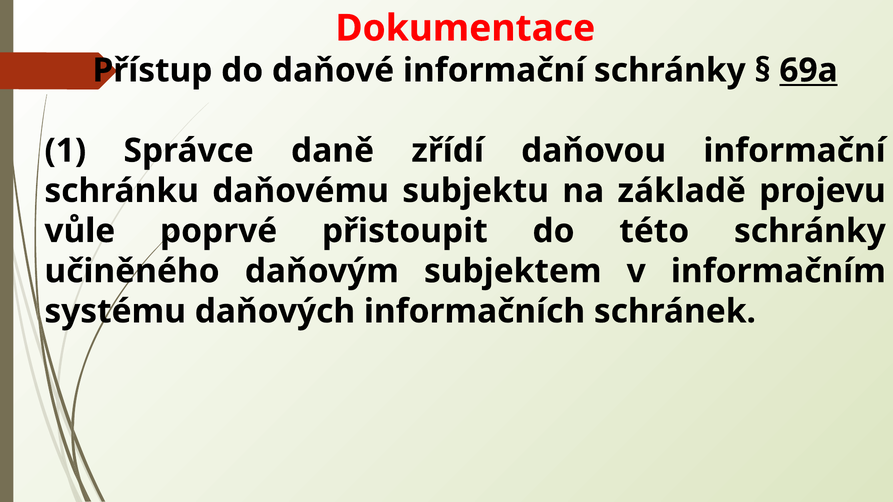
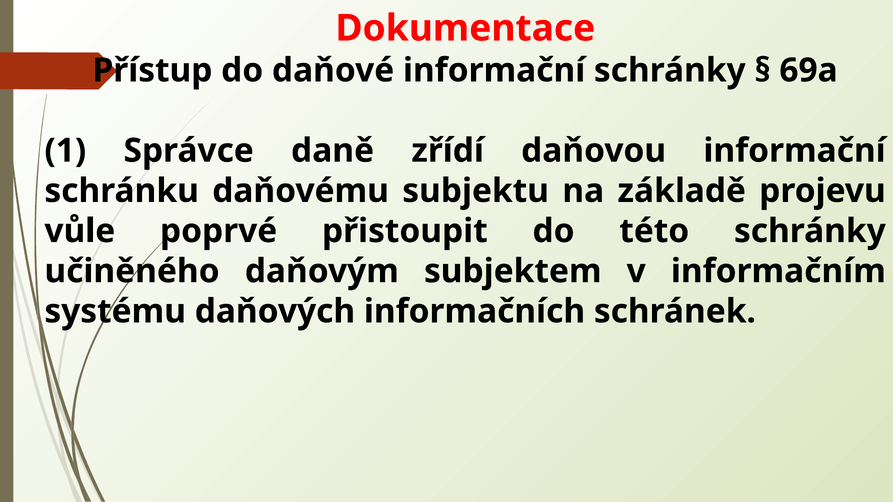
69a underline: present -> none (809, 70)
